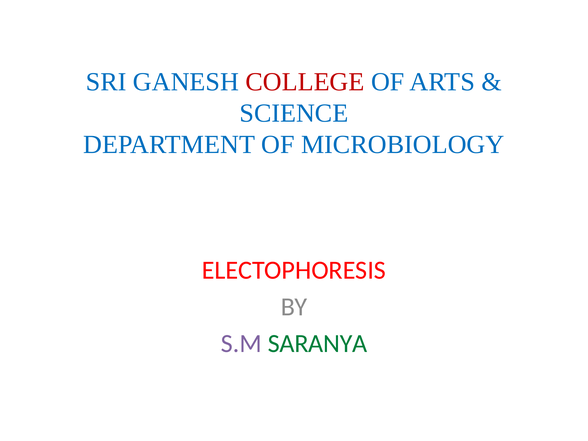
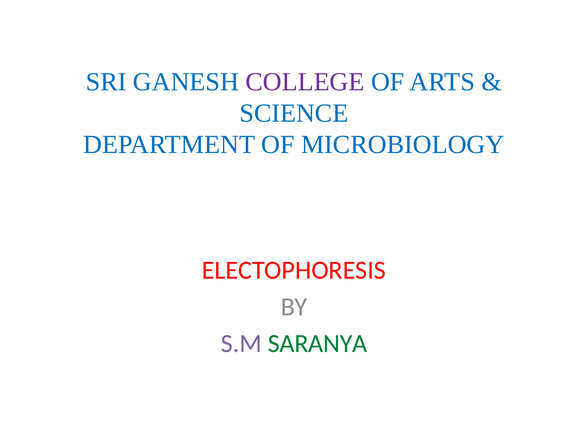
COLLEGE colour: red -> purple (305, 82)
